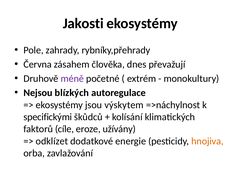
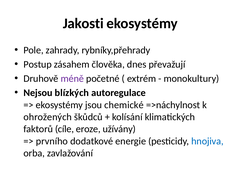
Června: Června -> Postup (38, 64)
výskytem: výskytem -> chemické (124, 105)
specifickými: specifickými -> ohrožených (48, 117)
odklízet: odklízet -> prvního (52, 141)
hnojiva colour: orange -> blue (207, 141)
